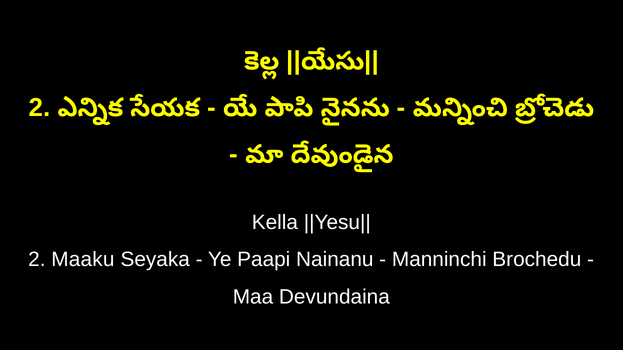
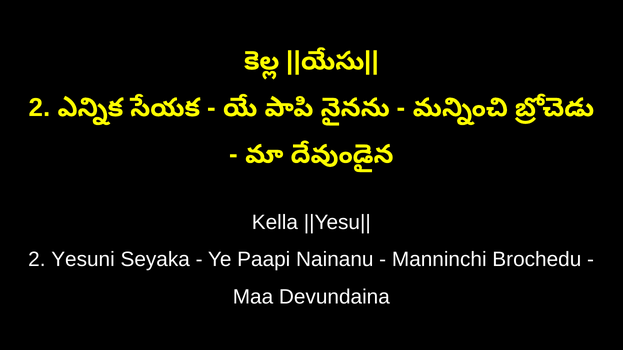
Maaku: Maaku -> Yesuni (83, 260)
